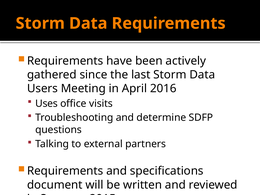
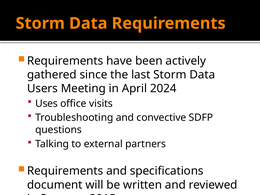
2016: 2016 -> 2024 (163, 89)
determine: determine -> convective (161, 118)
